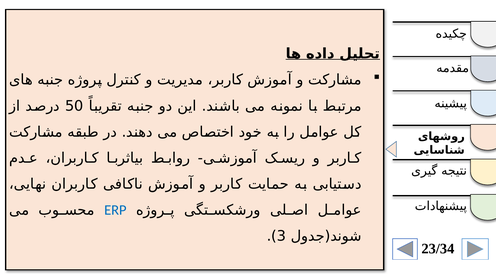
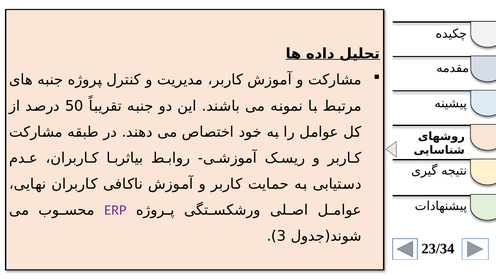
ERP colour: blue -> purple (115, 210)
